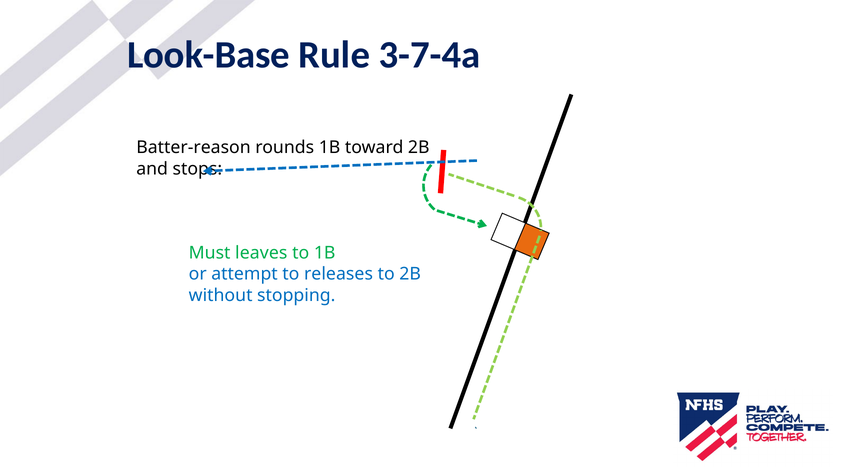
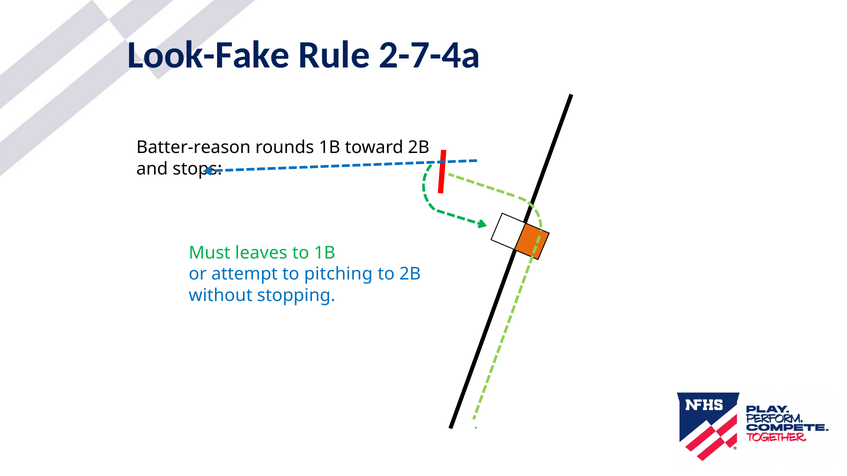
Look-Base: Look-Base -> Look-Fake (208, 55)
3-7-4a: 3-7-4a -> 2-7-4a (430, 55)
releases: releases -> pitching (338, 274)
